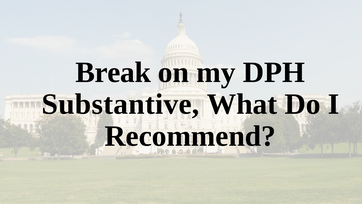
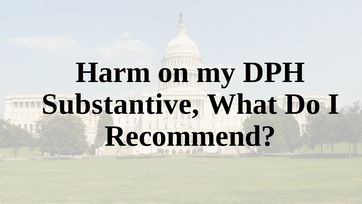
Break: Break -> Harm (113, 72)
